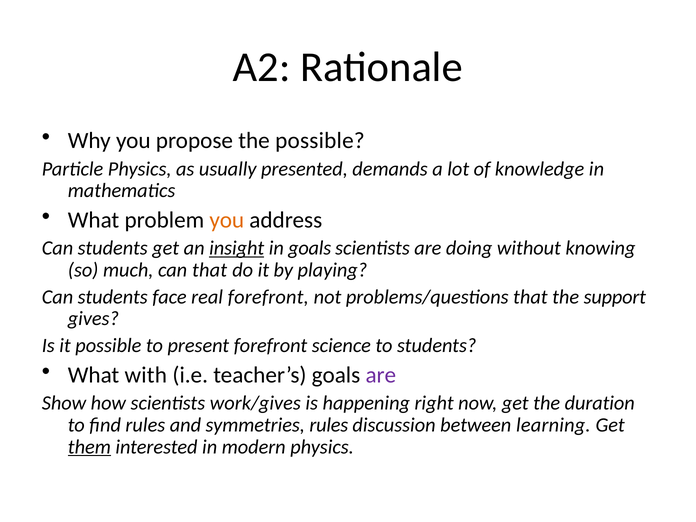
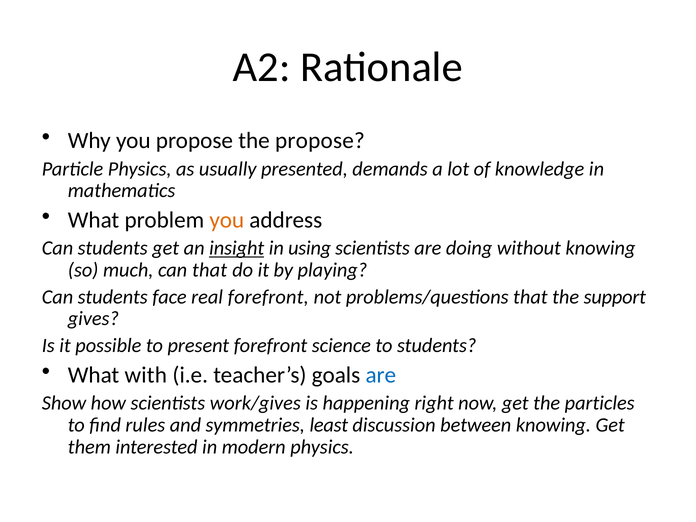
the possible: possible -> propose (320, 141)
in goals: goals -> using (310, 248)
are colour: purple -> blue (381, 375)
duration: duration -> particles (600, 403)
symmetries rules: rules -> least (329, 425)
between learning: learning -> knowing (553, 425)
them underline: present -> none (89, 447)
